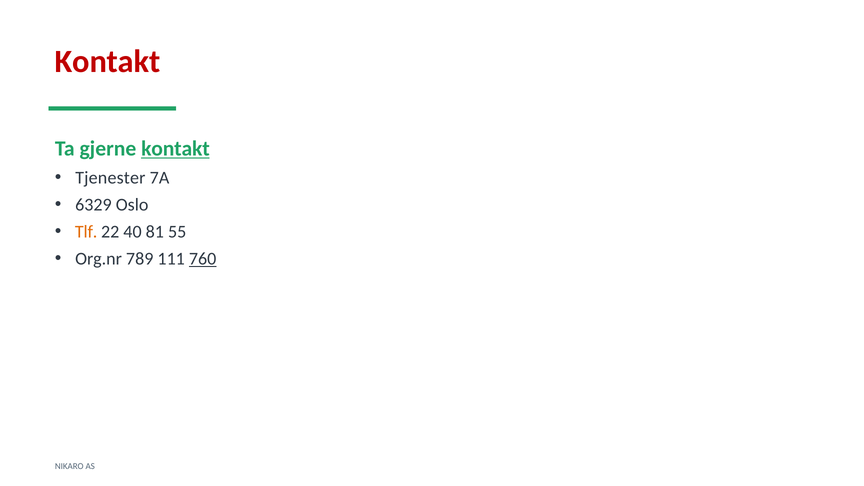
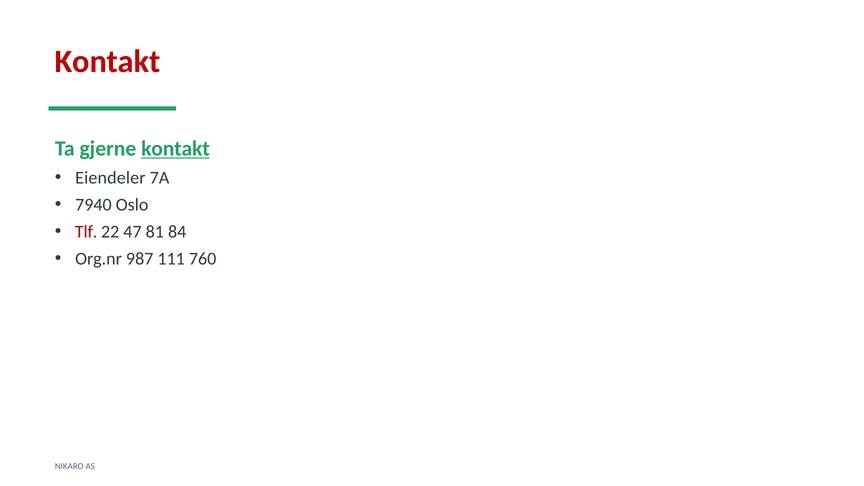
Tjenester: Tjenester -> Eiendeler (110, 178)
6329: 6329 -> 7940 (93, 205)
Tlf colour: orange -> red (86, 232)
40: 40 -> 47 (132, 232)
55: 55 -> 84 (177, 232)
789: 789 -> 987 (140, 259)
760 underline: present -> none (203, 259)
